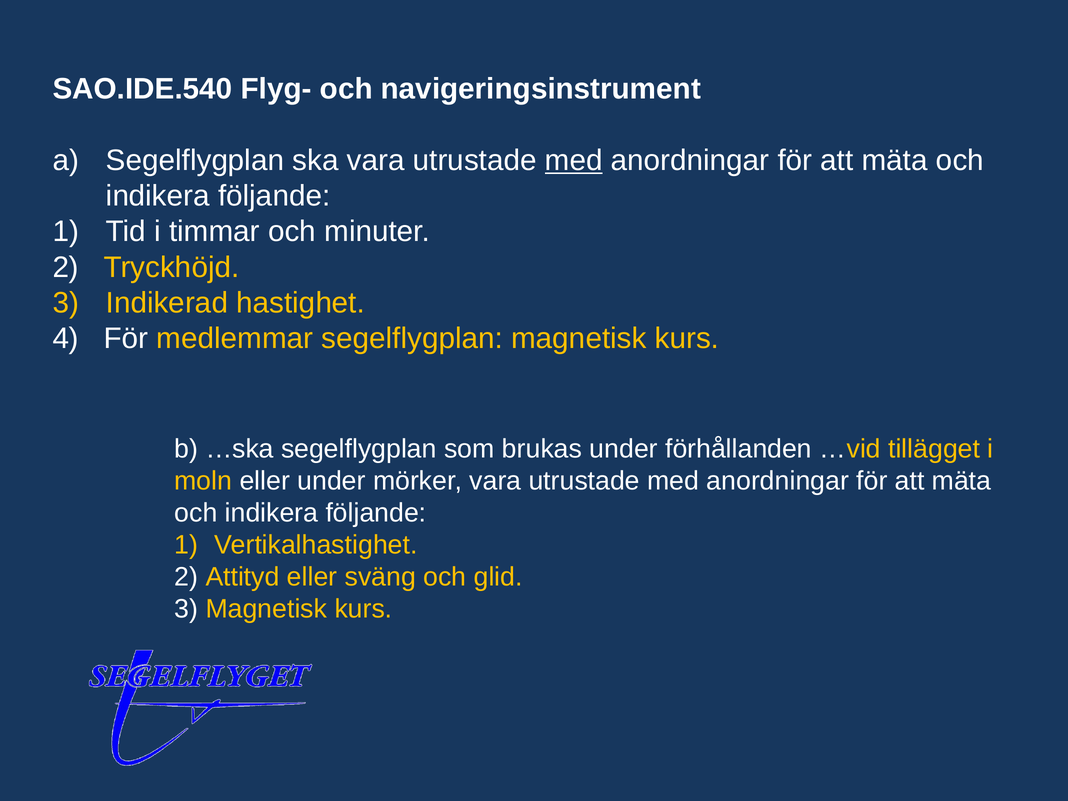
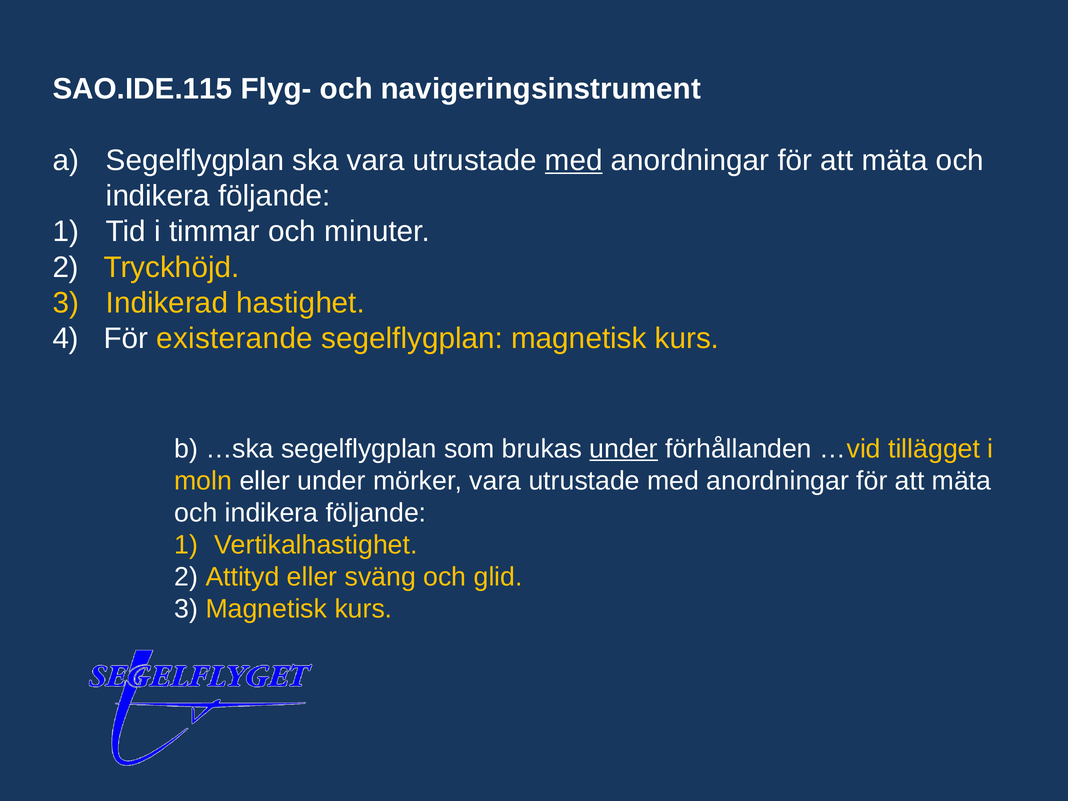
SAO.IDE.540: SAO.IDE.540 -> SAO.IDE.115 (142, 89)
medlemmar: medlemmar -> existerande (235, 338)
under underline: none -> present (624, 449)
